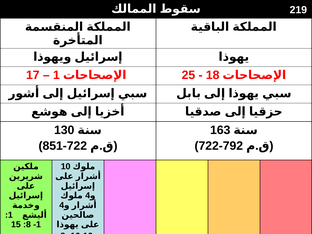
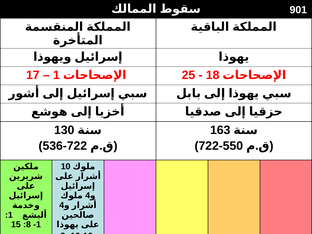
219: 219 -> 901 (298, 10)
851-722: 851-722 -> 536-722 (63, 146)
722-792: 722-792 -> 722-550 (219, 146)
